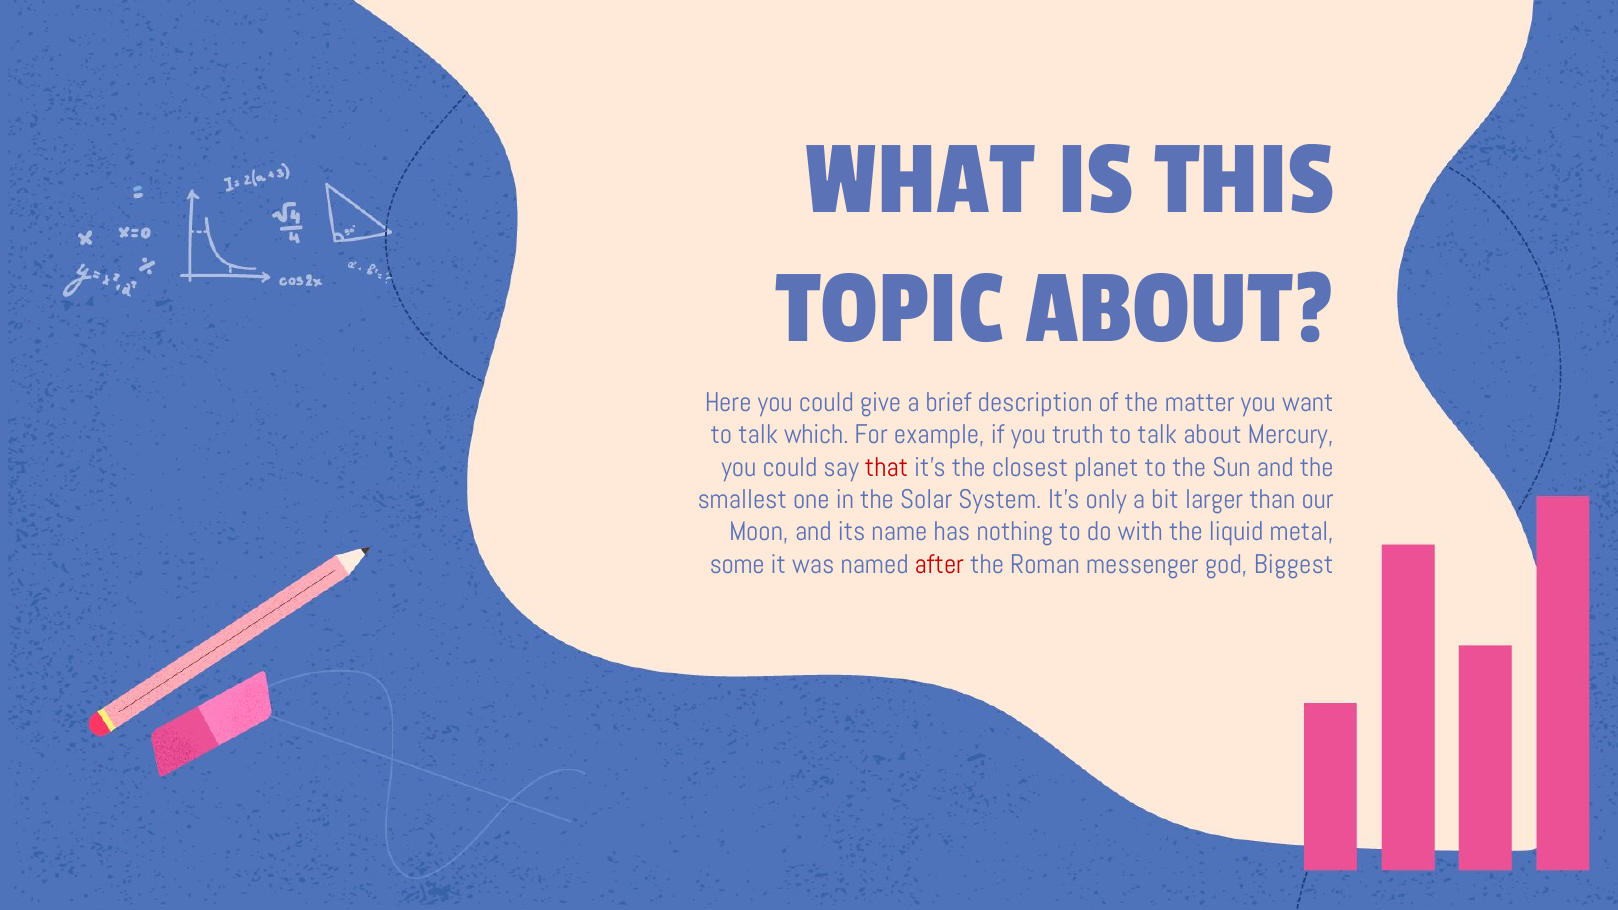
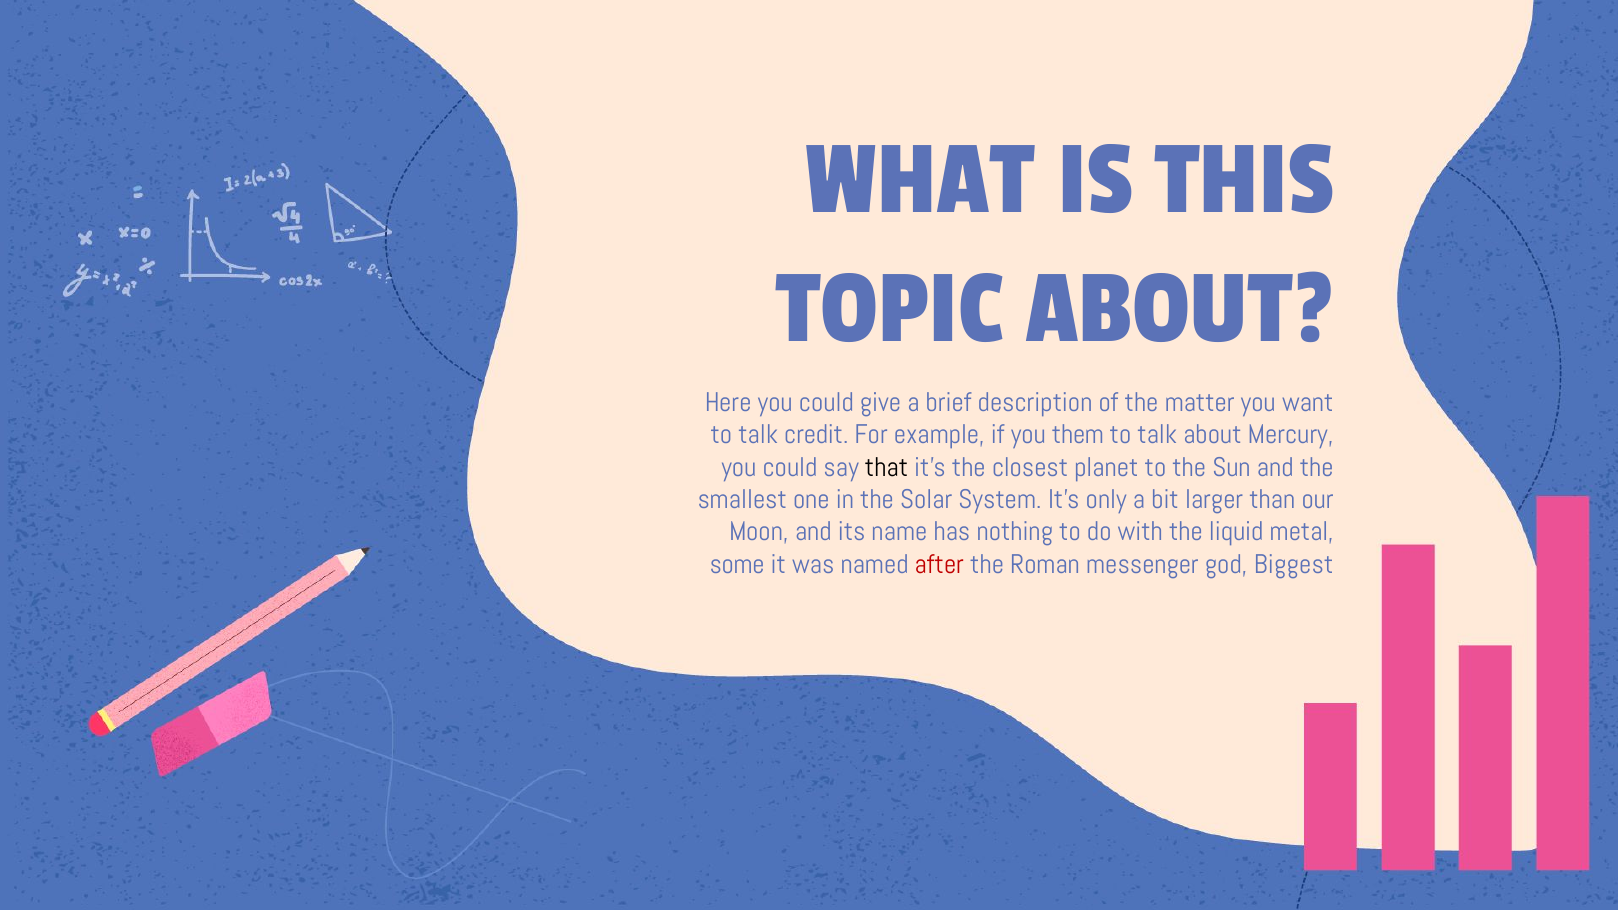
which: which -> credit (816, 435)
truth: truth -> them (1078, 435)
that colour: red -> black (887, 467)
